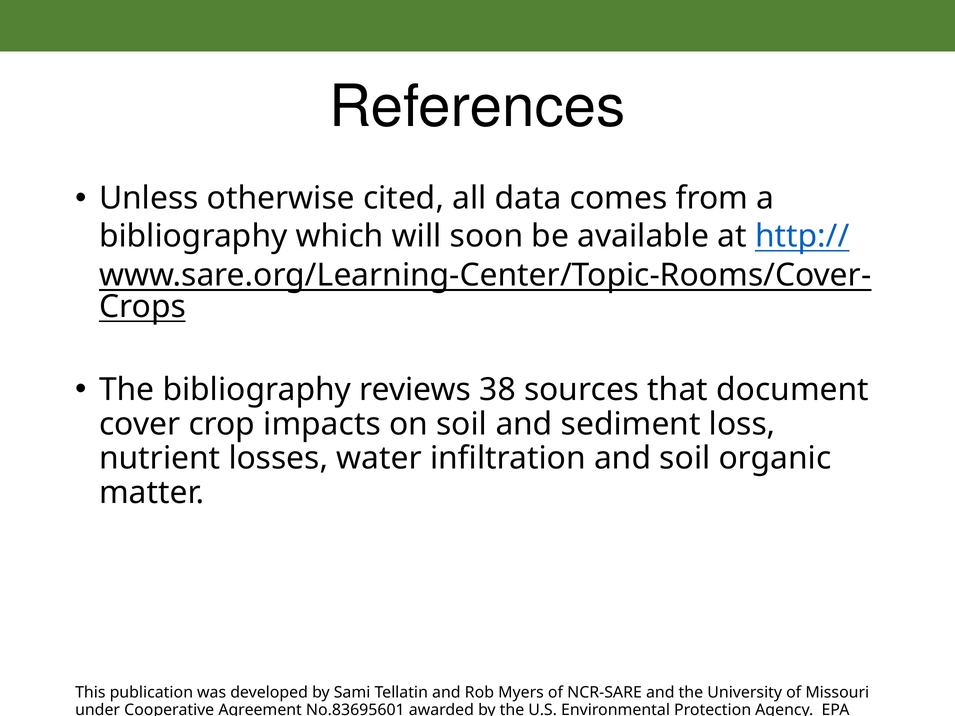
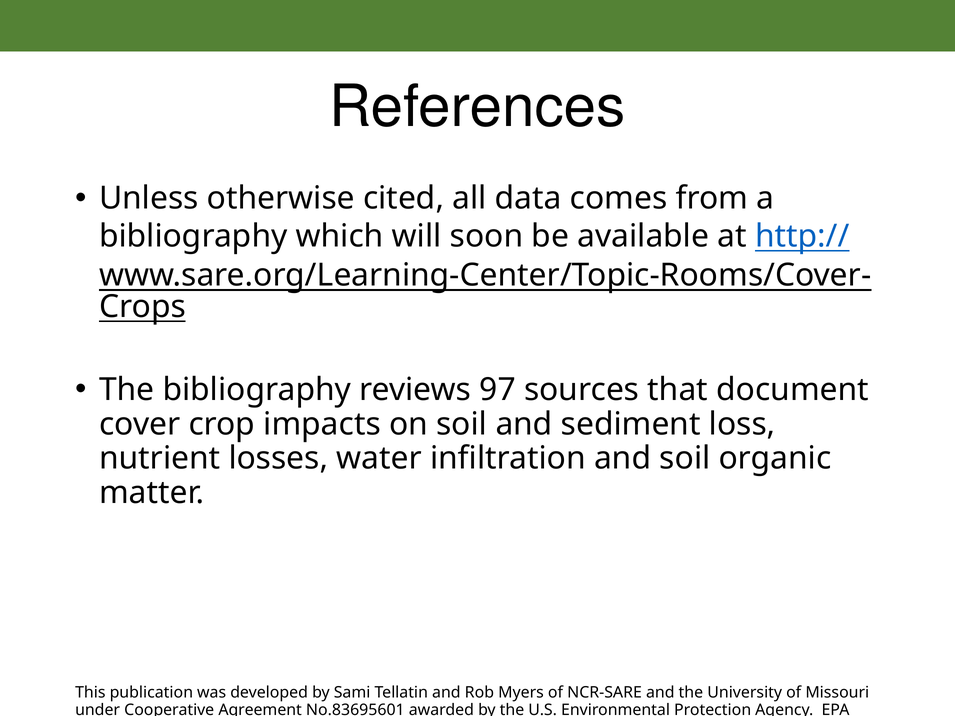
38: 38 -> 97 (498, 390)
